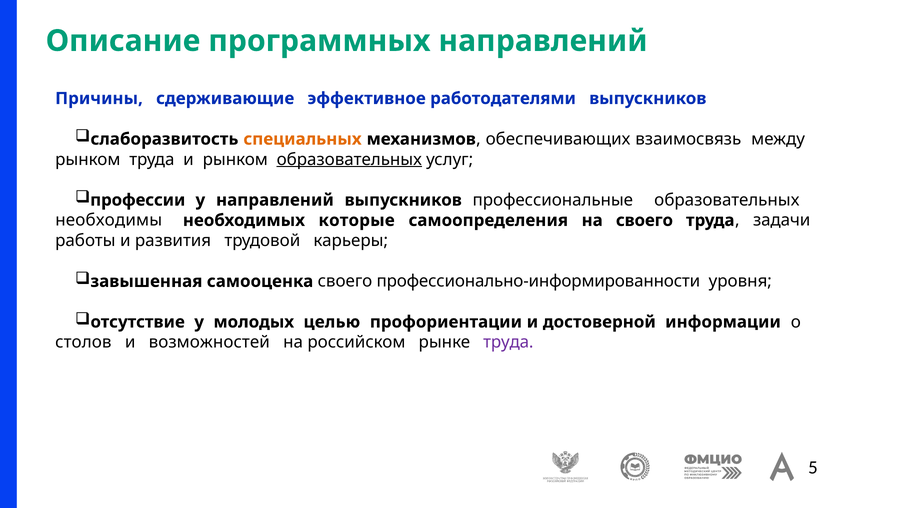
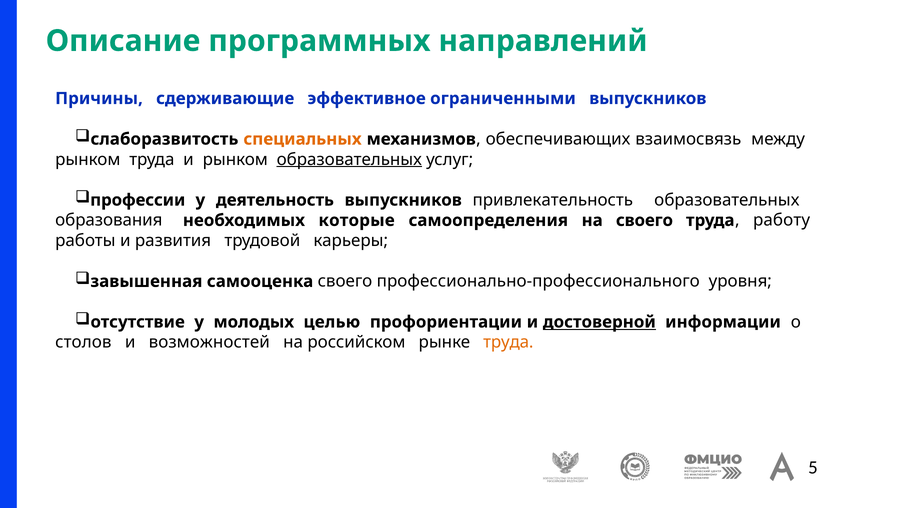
работодателями: работодателями -> ограниченными (503, 99)
у направлений: направлений -> деятельность (275, 200)
профессиональные: профессиональные -> привлекательность (553, 200)
необходимы: необходимы -> образования (109, 221)
задачи: задачи -> работу (782, 221)
профессионально-информированности: профессионально-информированности -> профессионально-профессионального (538, 282)
достоверной underline: none -> present (599, 322)
труда colour: purple -> orange (508, 343)
